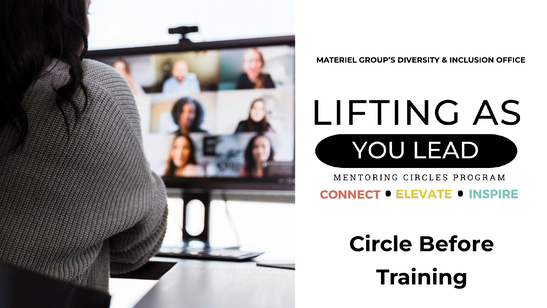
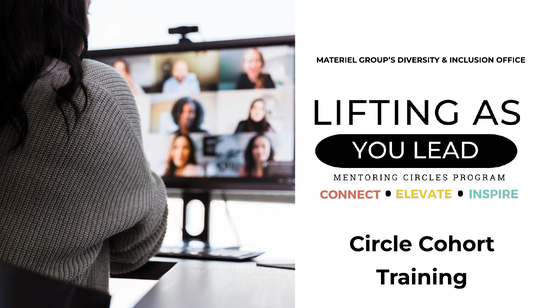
Before: Before -> Cohort (456, 244)
